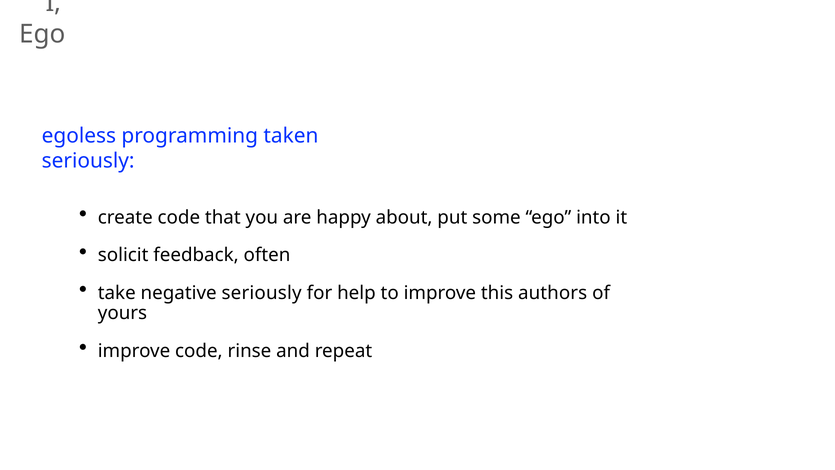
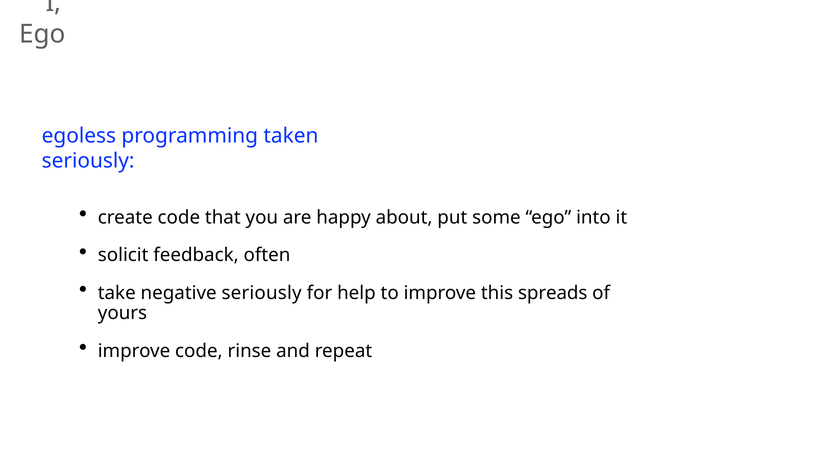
authors: authors -> spreads (553, 293)
